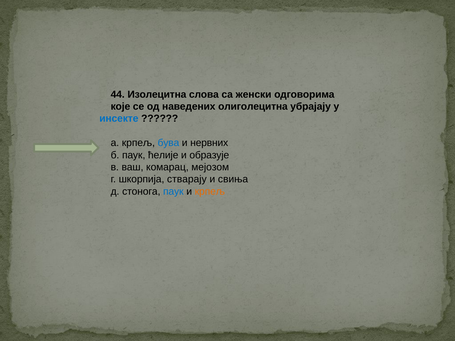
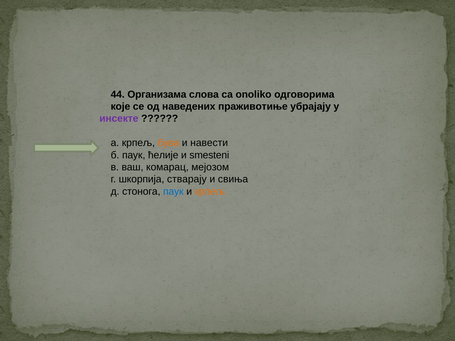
Изолецитна: Изолецитна -> Организама (157, 94)
женски: женски -> onoliko (254, 94)
олиголецитна: олиголецитна -> праживотиње (253, 107)
инсекте colour: blue -> purple (119, 119)
бува colour: blue -> orange (168, 143)
нервних: нервних -> навести (209, 143)
образује: образује -> smesteni (209, 155)
